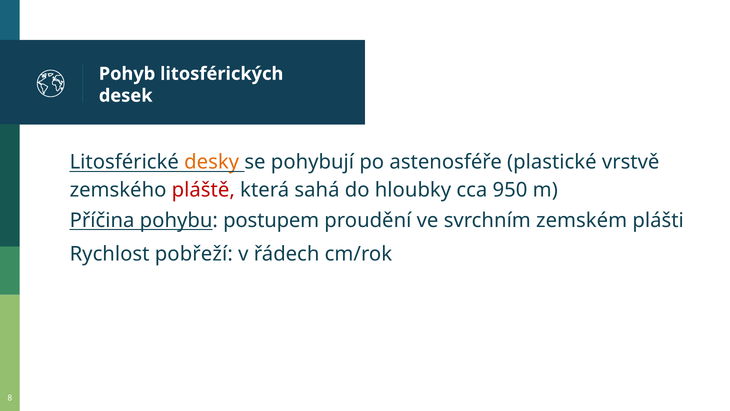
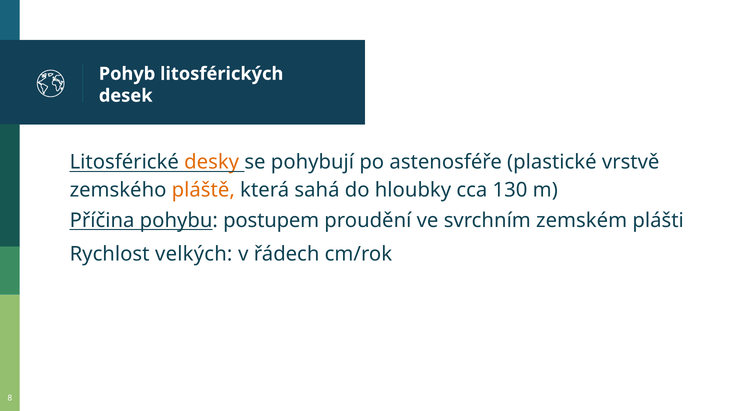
pláště colour: red -> orange (203, 190)
950: 950 -> 130 (510, 190)
pobřeží: pobřeží -> velkých (194, 254)
